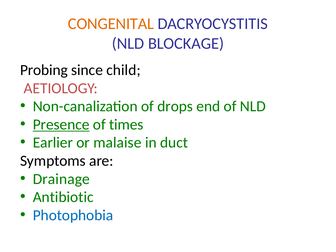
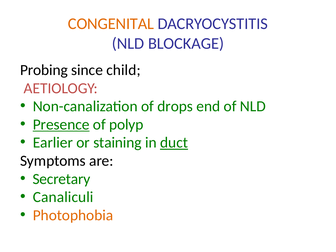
times: times -> polyp (126, 124)
malaise: malaise -> staining (117, 143)
duct underline: none -> present (174, 143)
Drainage: Drainage -> Secretary (61, 179)
Antibiotic: Antibiotic -> Canaliculi (63, 197)
Photophobia colour: blue -> orange (73, 215)
